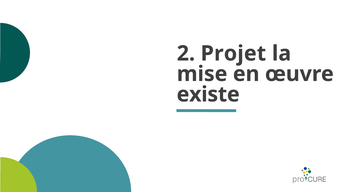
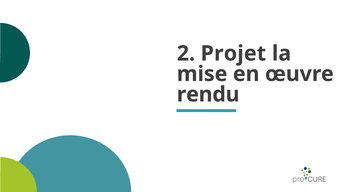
existe: existe -> rendu (208, 94)
